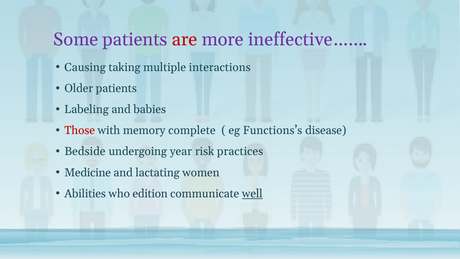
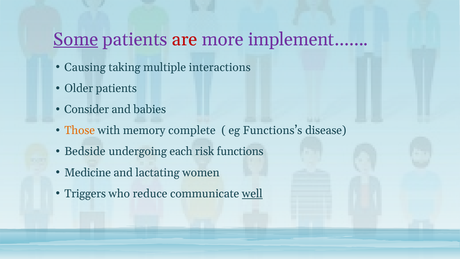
Some underline: none -> present (76, 39)
ineffective……: ineffective…… -> implement…… (308, 39)
Labeling: Labeling -> Consider (87, 109)
Those colour: red -> orange (80, 130)
year: year -> each (181, 151)
practices: practices -> functions (240, 151)
Abilities: Abilities -> Triggers (85, 193)
edition: edition -> reduce (150, 193)
